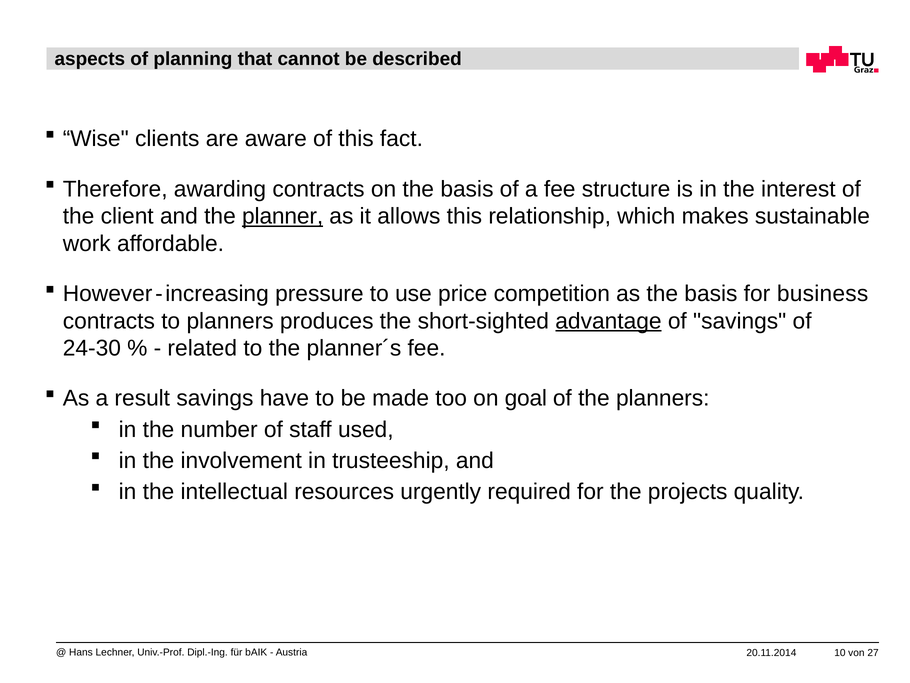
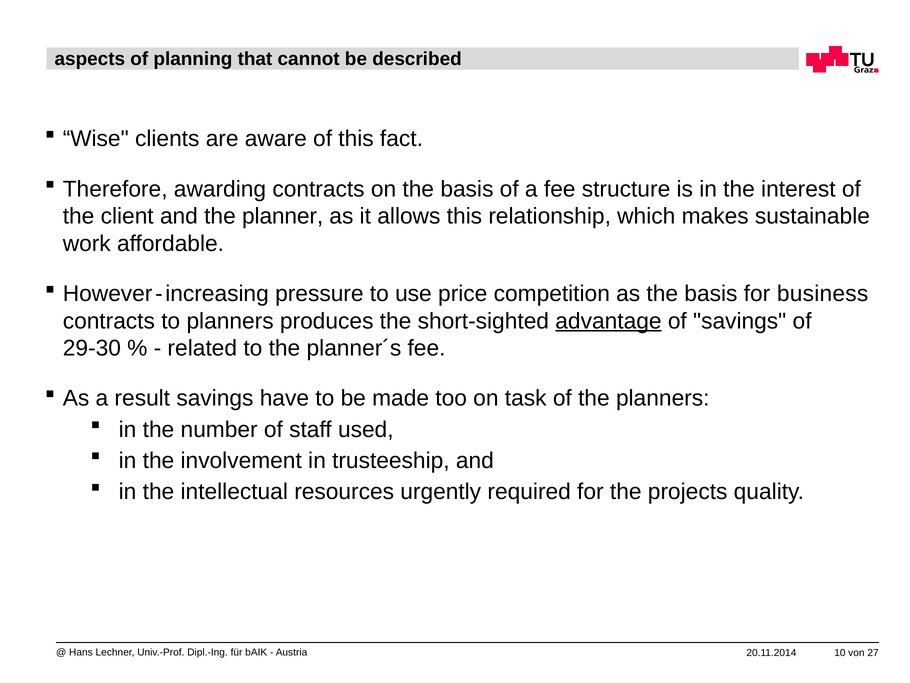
planner underline: present -> none (283, 216)
24-30: 24-30 -> 29-30 (92, 348)
goal: goal -> task (526, 398)
